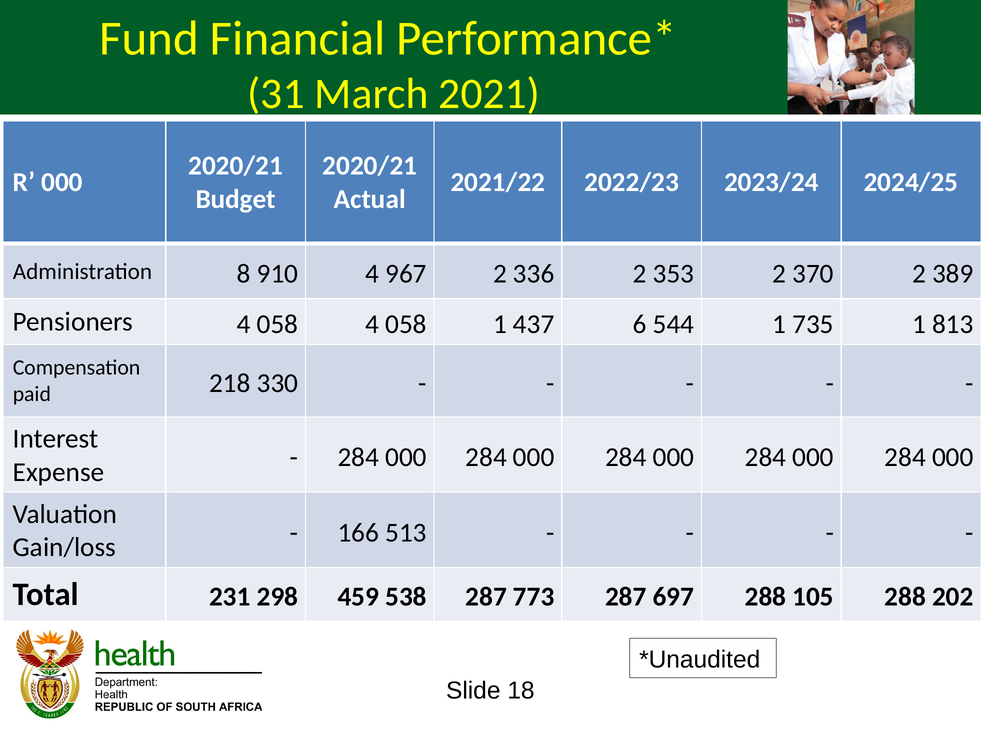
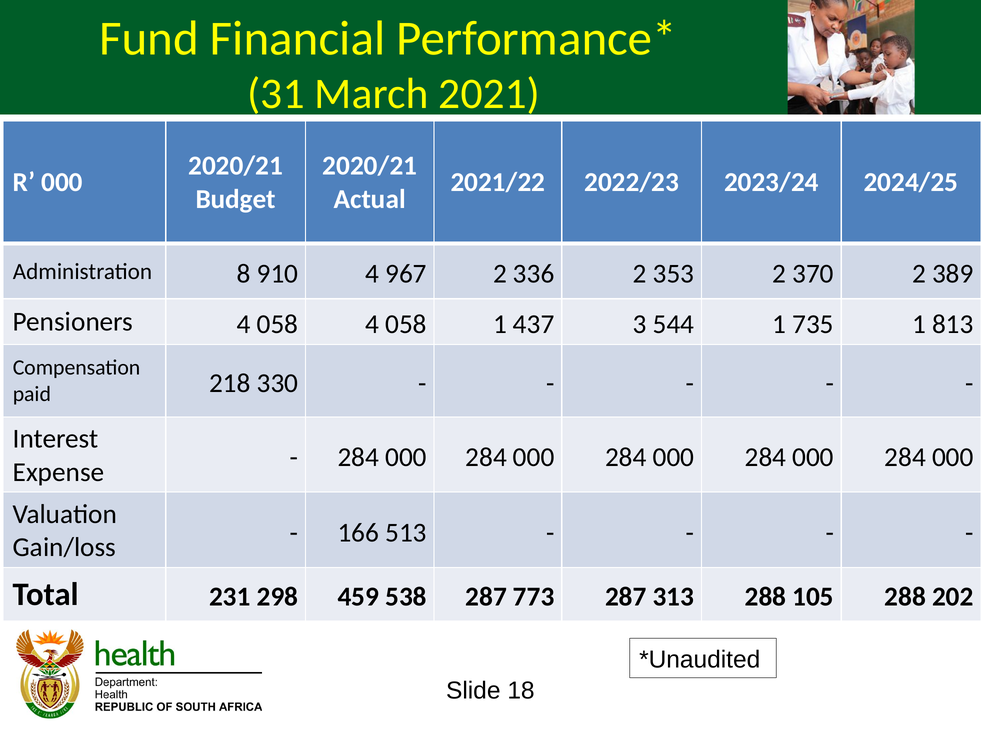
6: 6 -> 3 (640, 324)
697: 697 -> 313 (673, 597)
